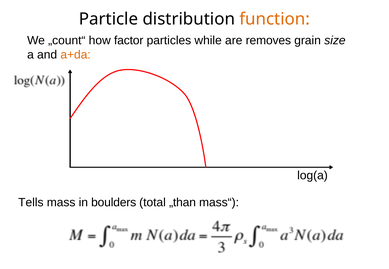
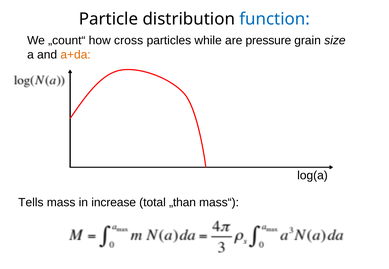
function colour: orange -> blue (275, 19)
factor: factor -> cross (129, 40)
removes: removes -> pressure (268, 40)
boulders: boulders -> increase (114, 203)
